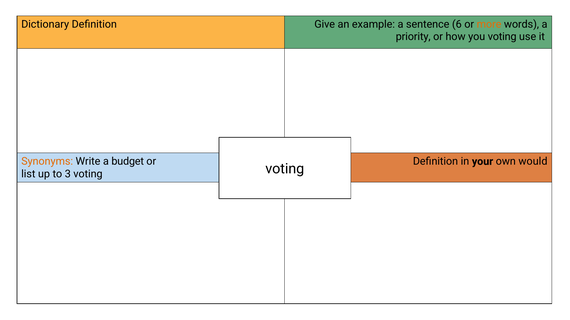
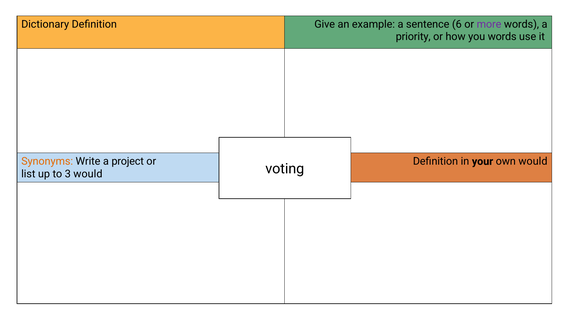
more colour: orange -> purple (489, 24)
you voting: voting -> words (502, 37)
budget: budget -> project (128, 162)
3 voting: voting -> would (88, 174)
